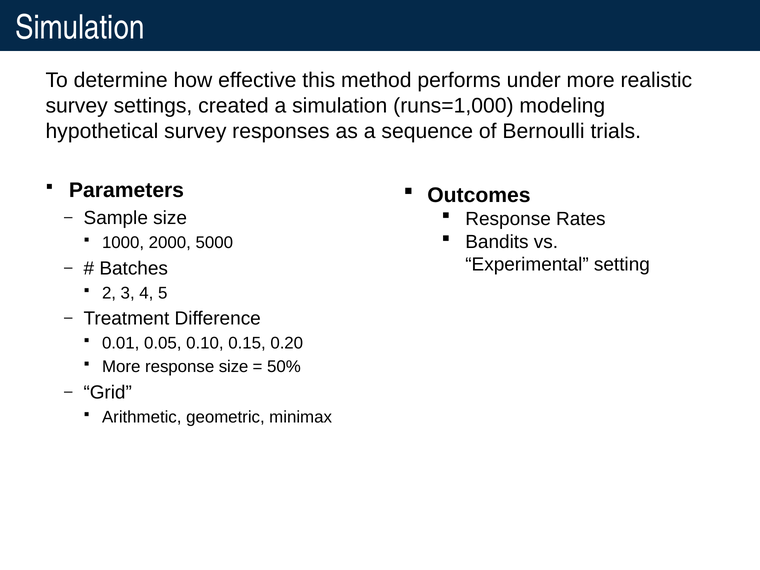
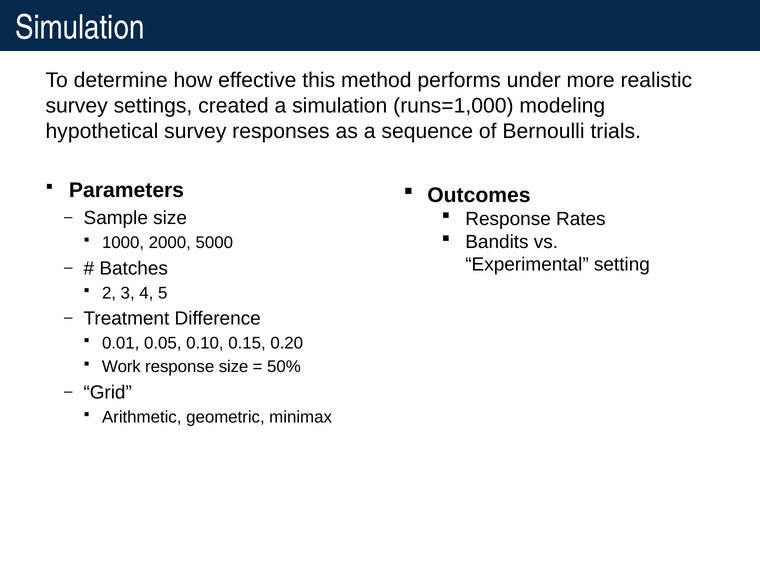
More: More -> Work (121, 367)
